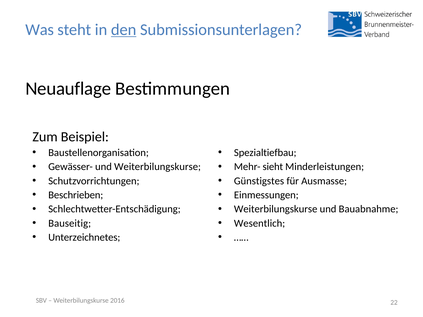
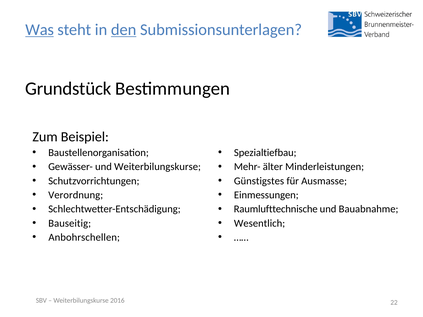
Was underline: none -> present (40, 30)
Neuauflage: Neuauflage -> Grundstück (68, 89)
sieht: sieht -> älter (273, 167)
Beschrieben: Beschrieben -> Verordnung (76, 195)
Weiterbilungskurse: Weiterbilungskurse -> Raumlufttechnische (276, 209)
Unterzeichnetes: Unterzeichnetes -> Anbohrschellen (84, 237)
